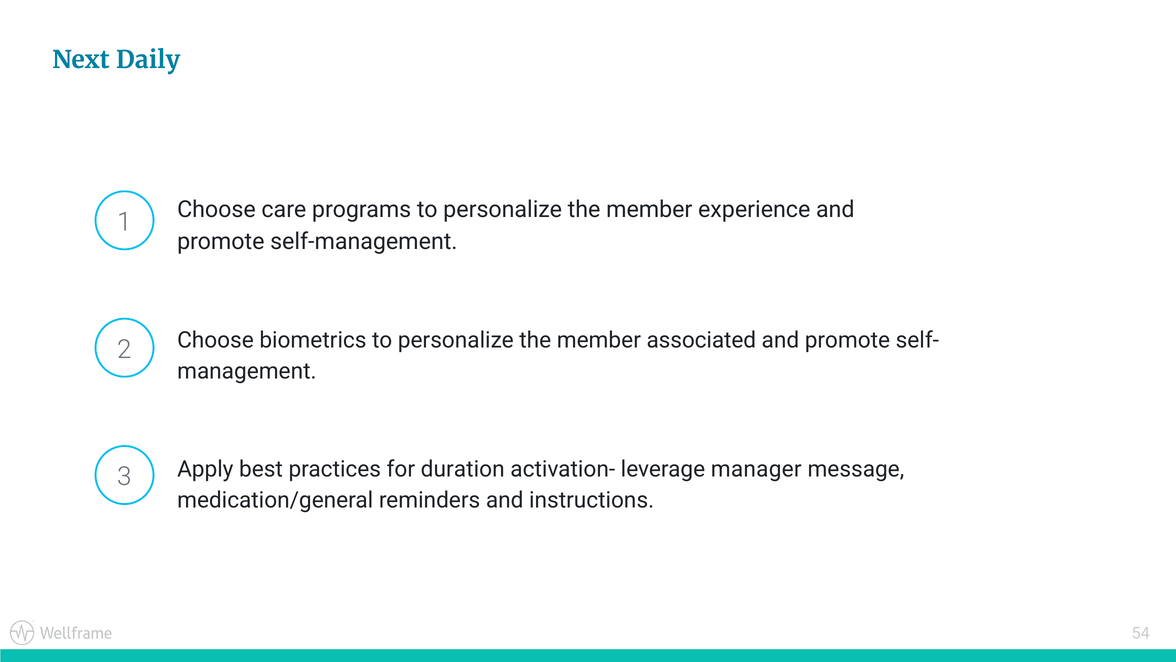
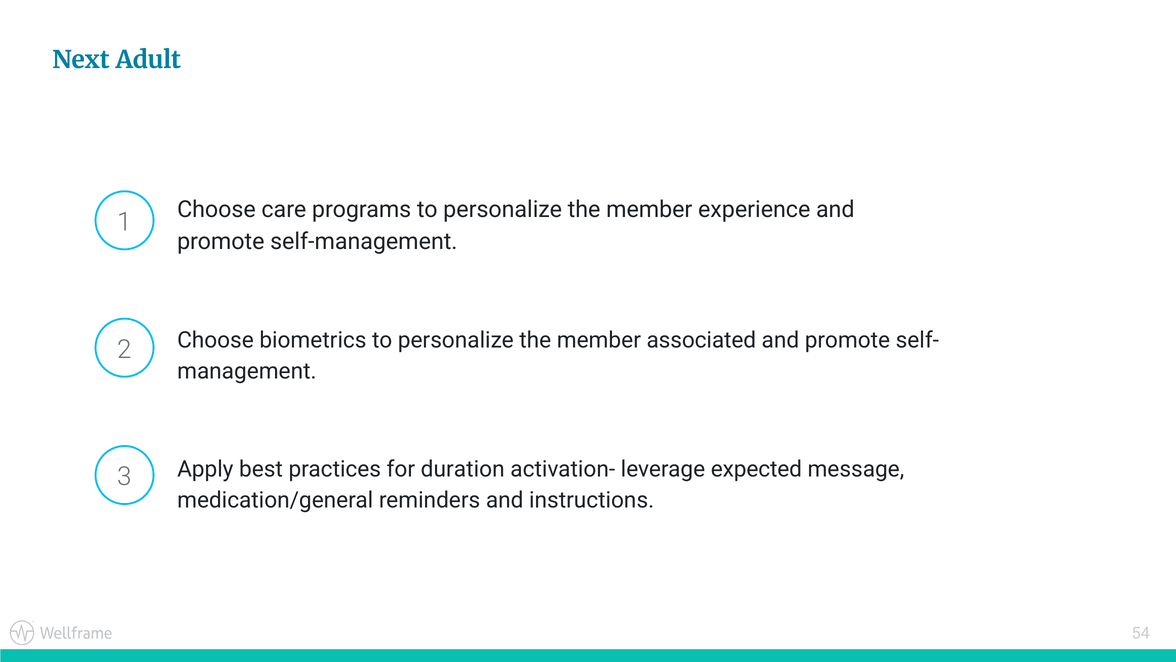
Daily: Daily -> Adult (148, 60)
manager: manager -> expected (756, 469)
